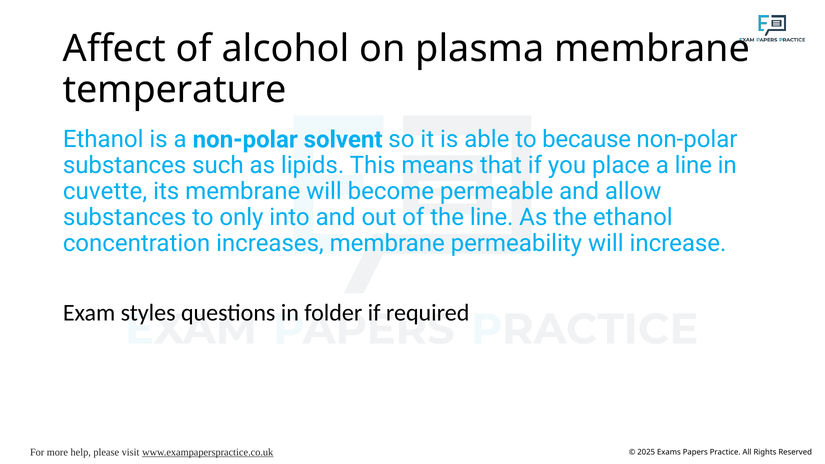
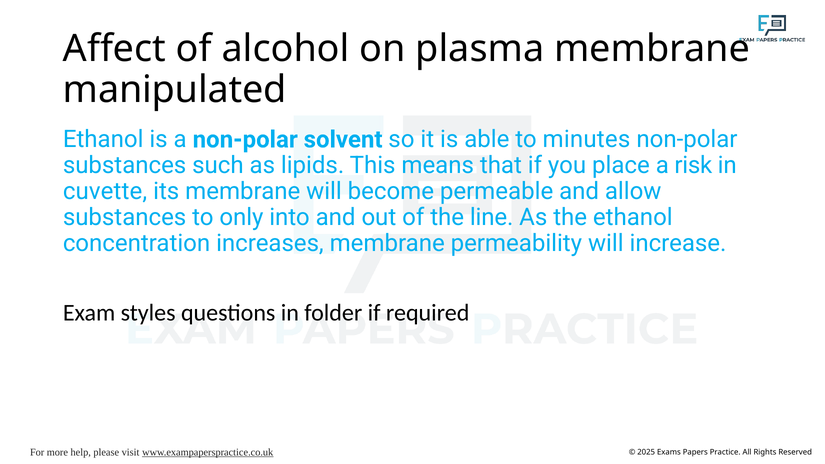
temperature: temperature -> manipulated (175, 90)
because: because -> minutes (586, 139)
a line: line -> risk (693, 165)
